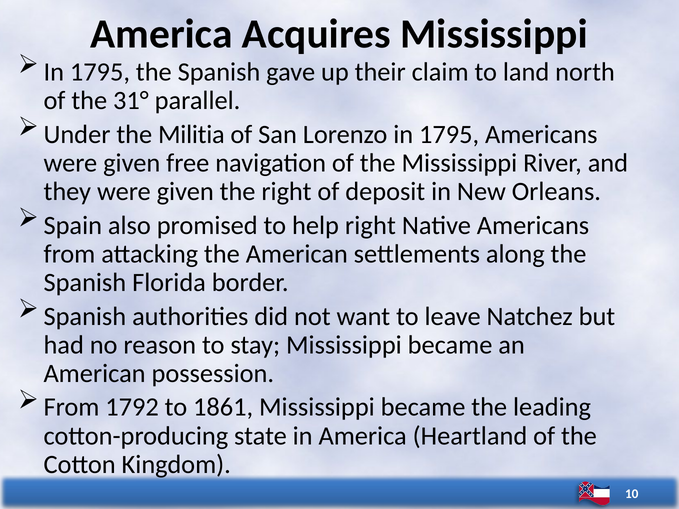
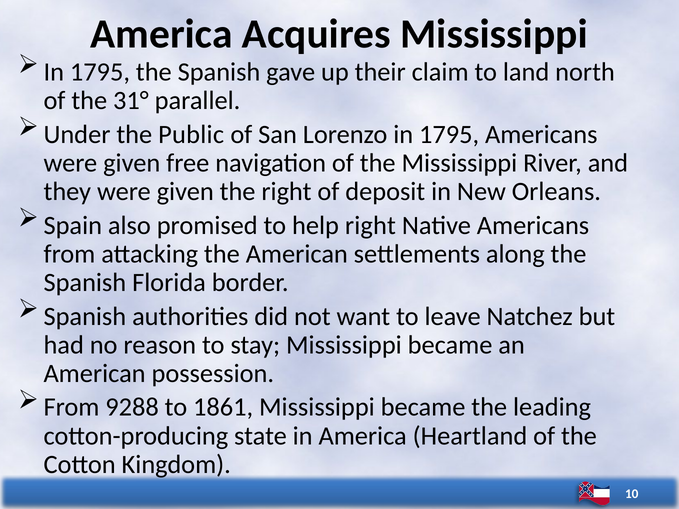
Militia: Militia -> Public (191, 134)
1792: 1792 -> 9288 (132, 407)
